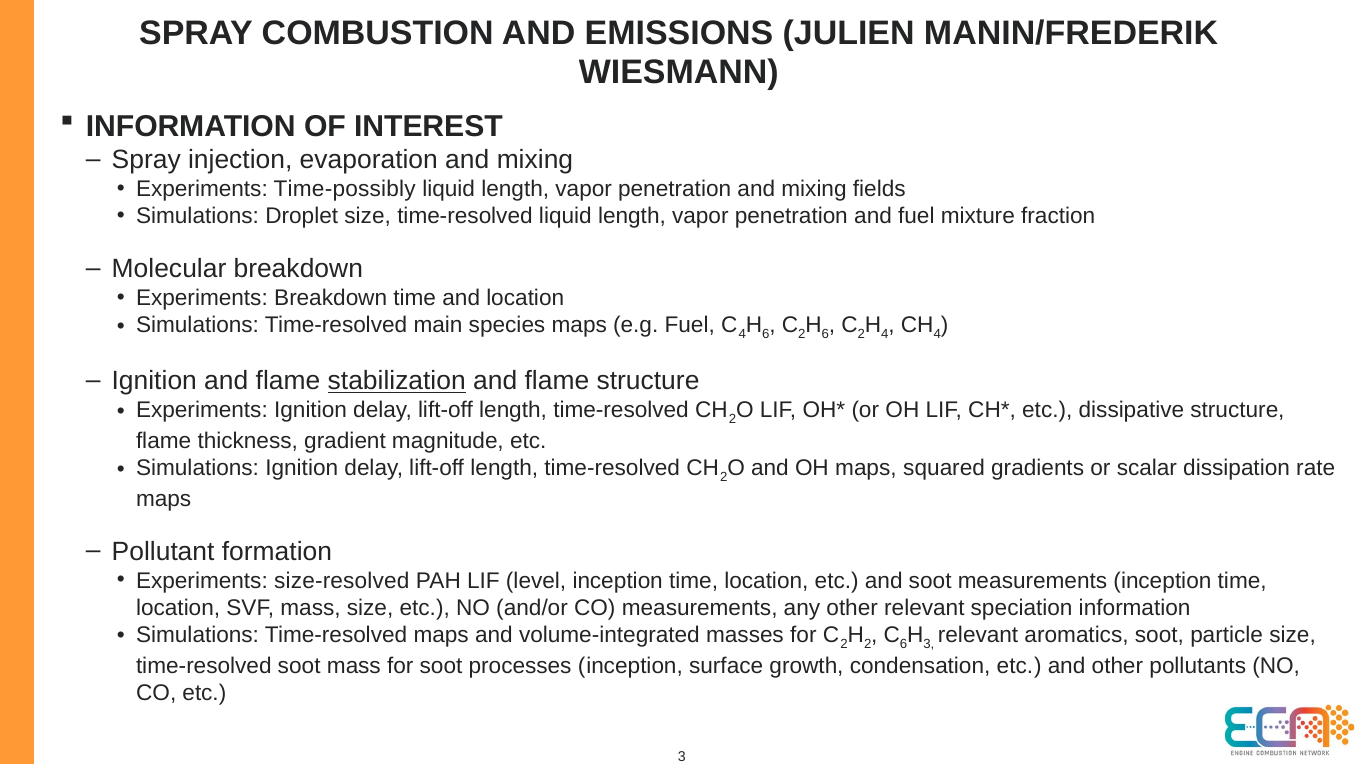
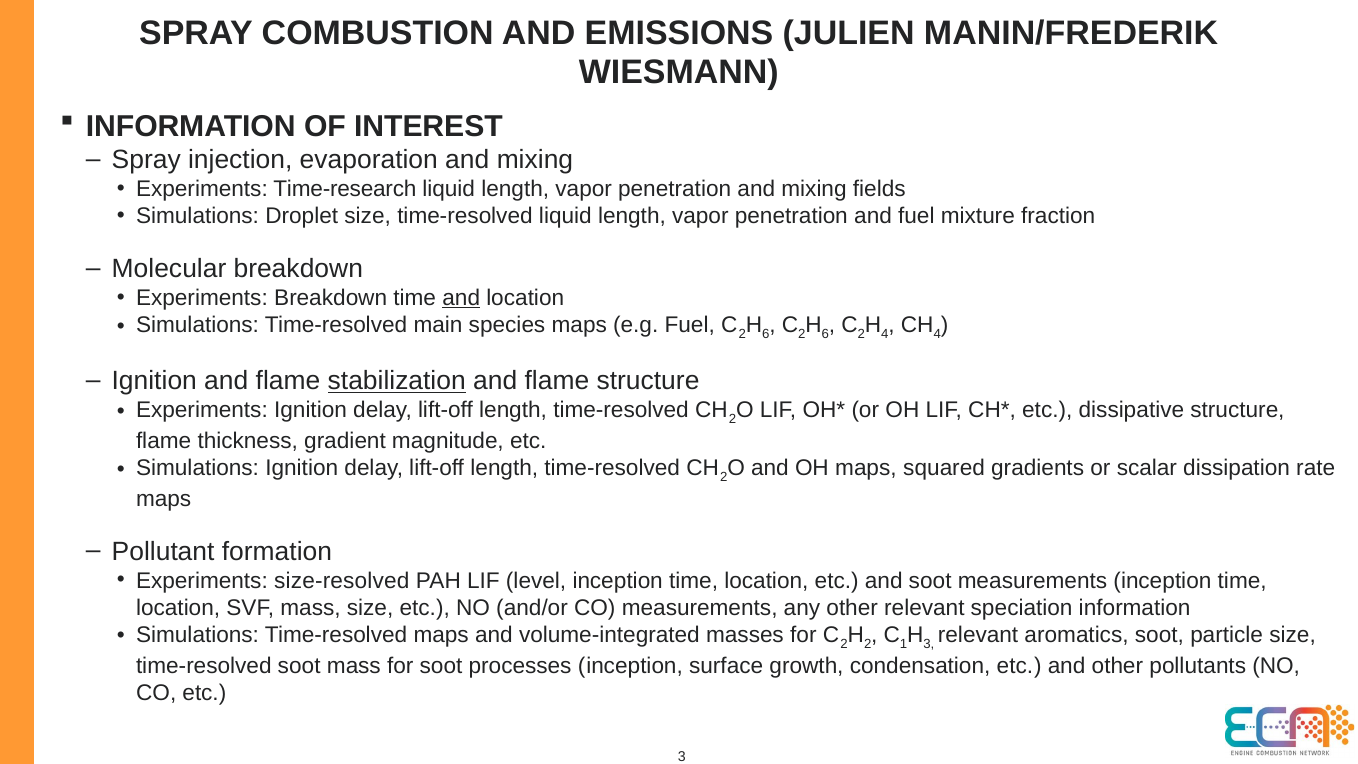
Time-possibly: Time-possibly -> Time-research (345, 189)
and underline: none -> present (461, 298)
4: 4 -> 2 (742, 334)
6: 6 -> 1 (904, 644)
